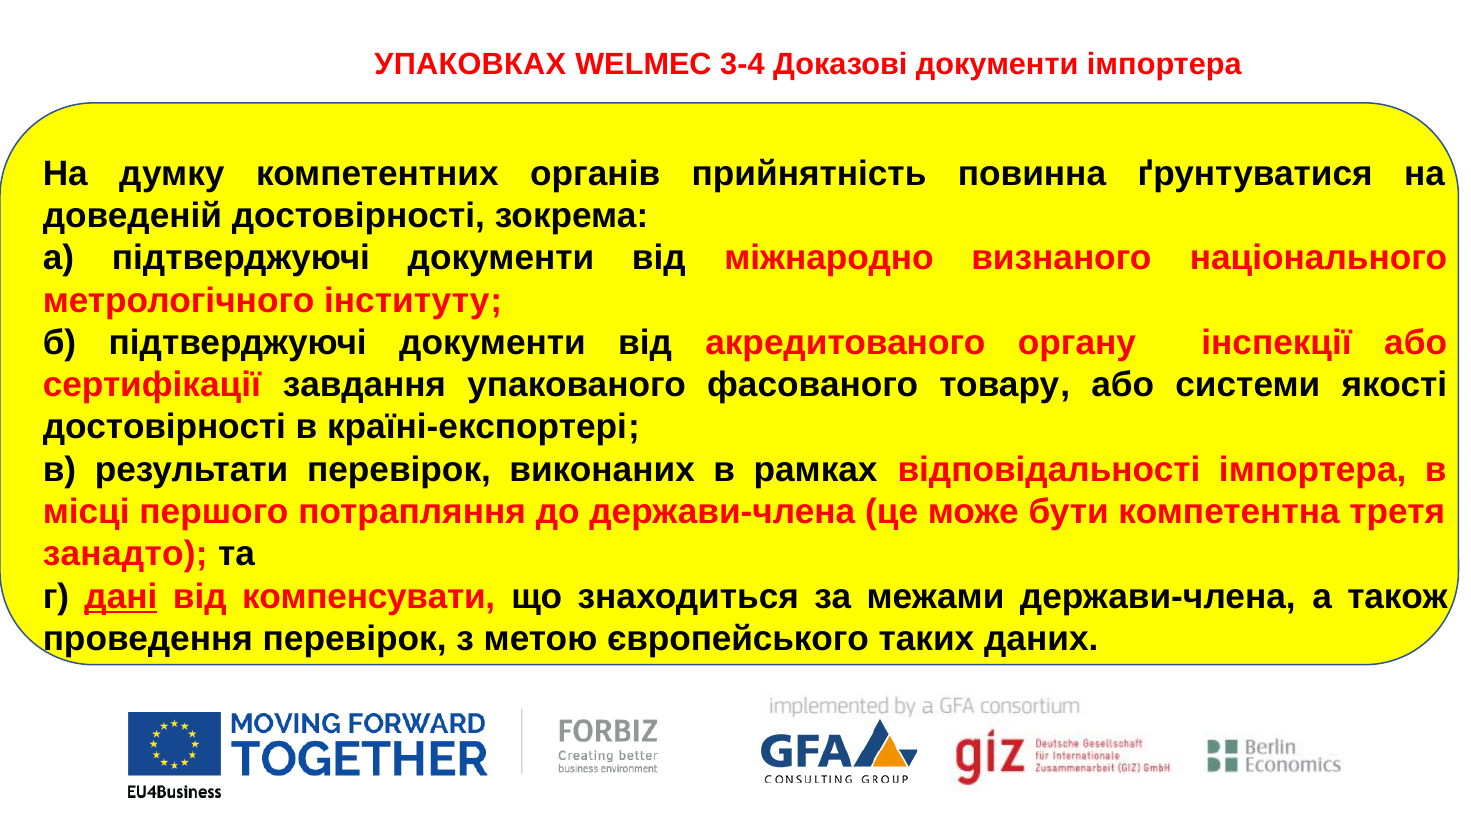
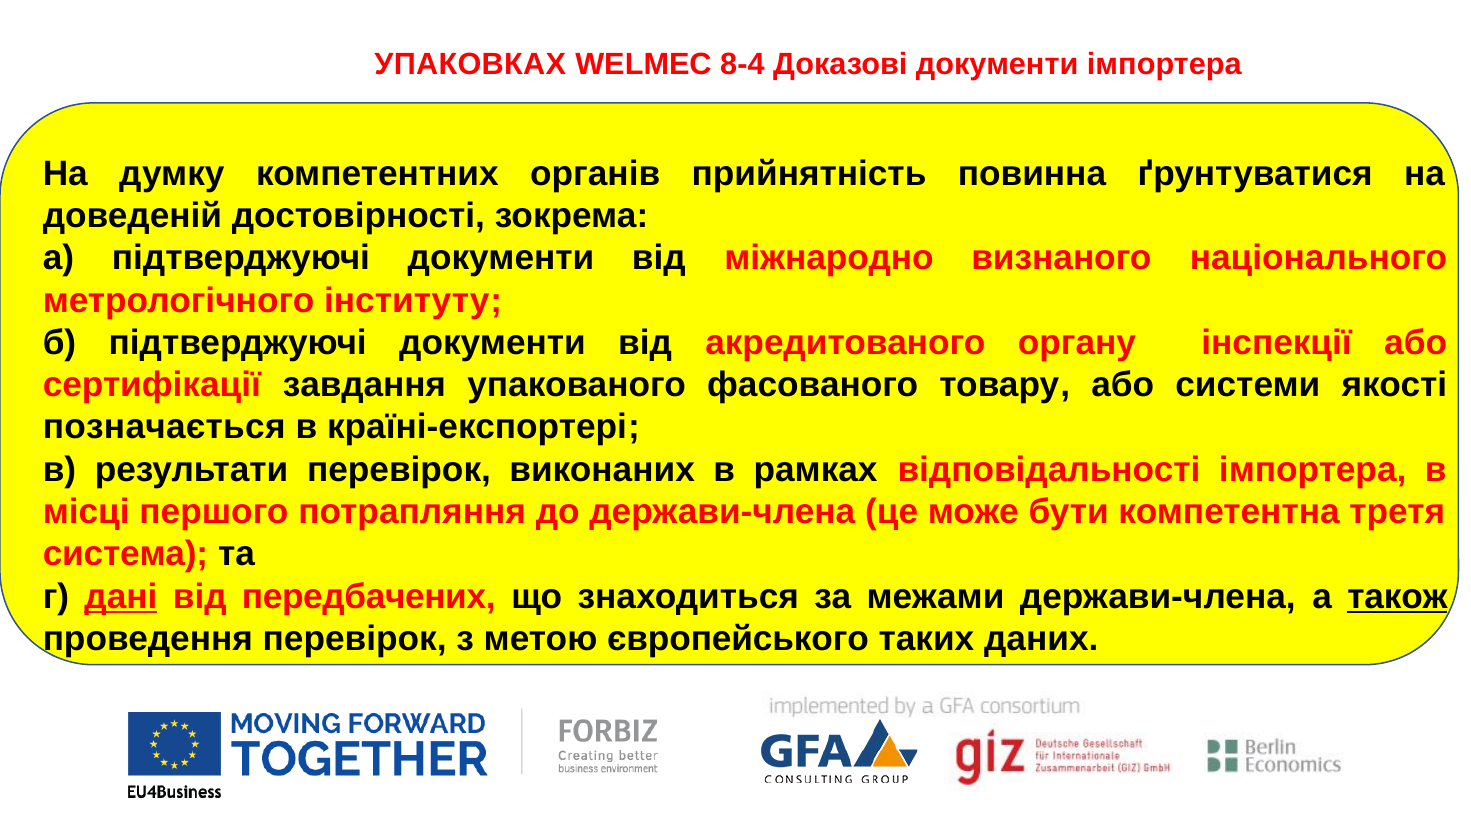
3-4: 3-4 -> 8-4 (742, 64)
достовірності: достовірності -> позначається (164, 427)
занадто: занадто -> система (125, 554)
компенсувати: компенсувати -> передбачених (369, 596)
також underline: none -> present (1397, 596)
